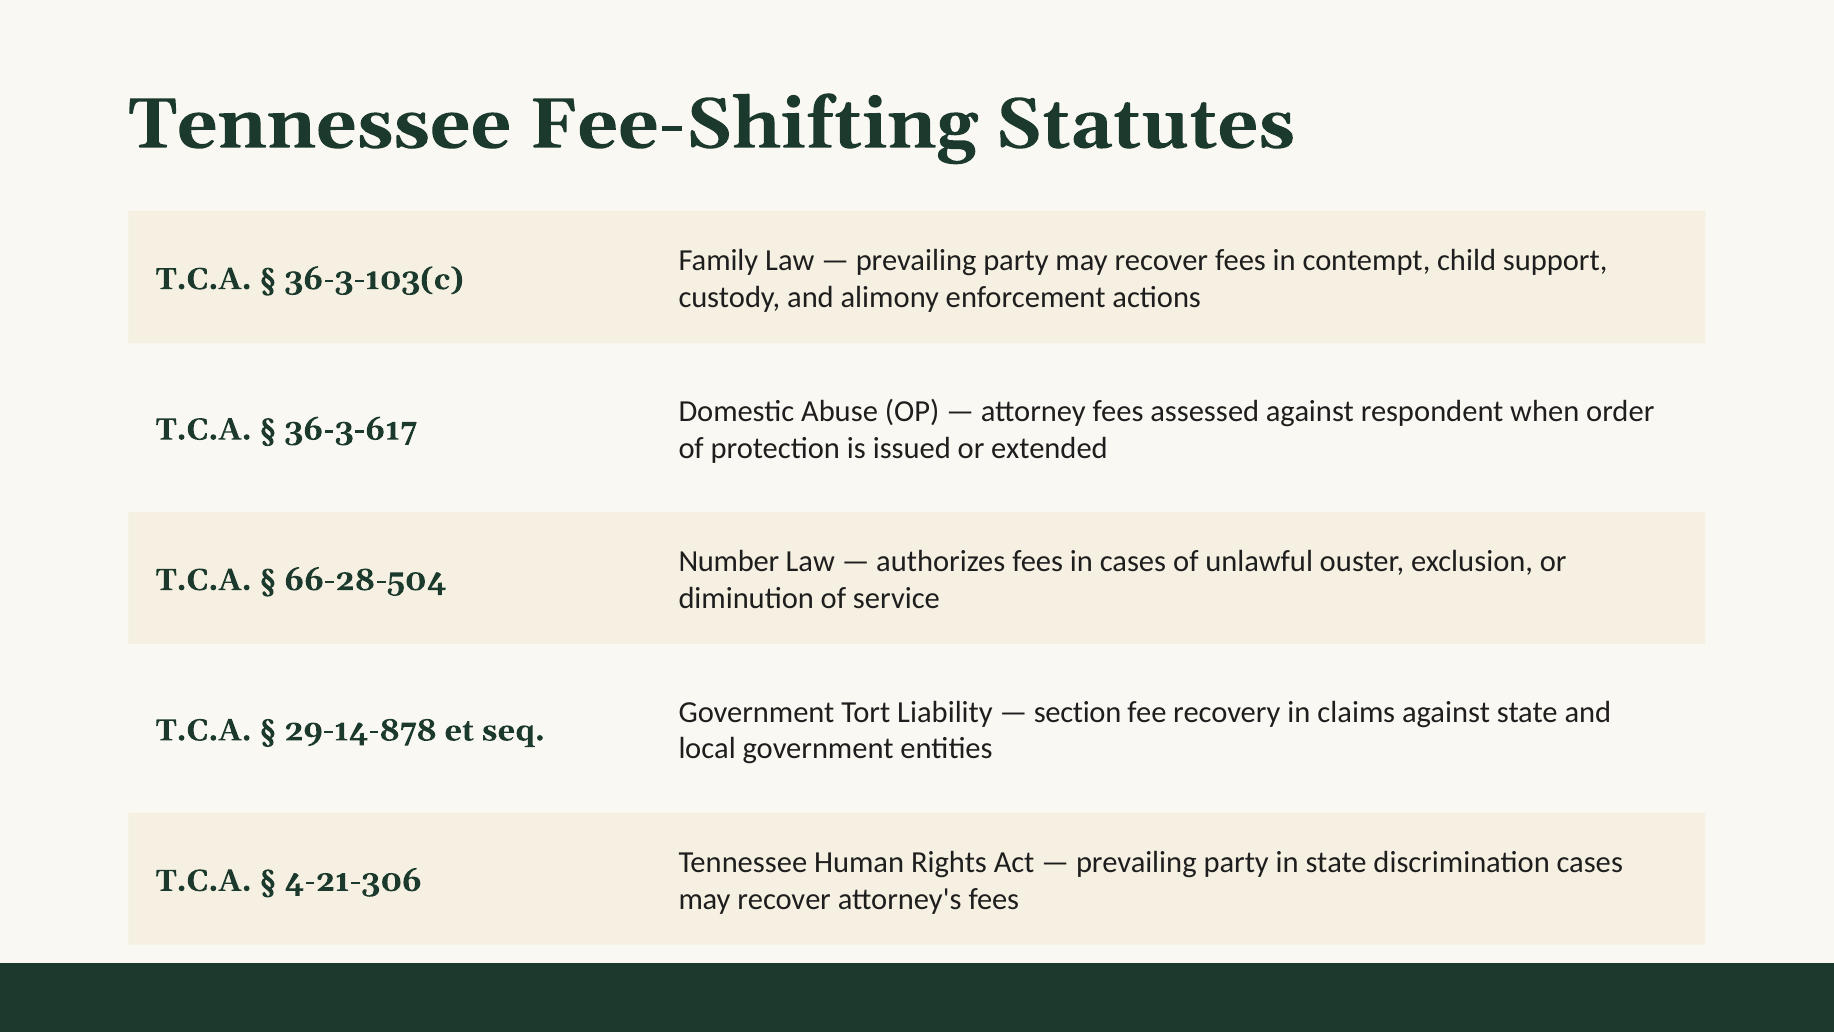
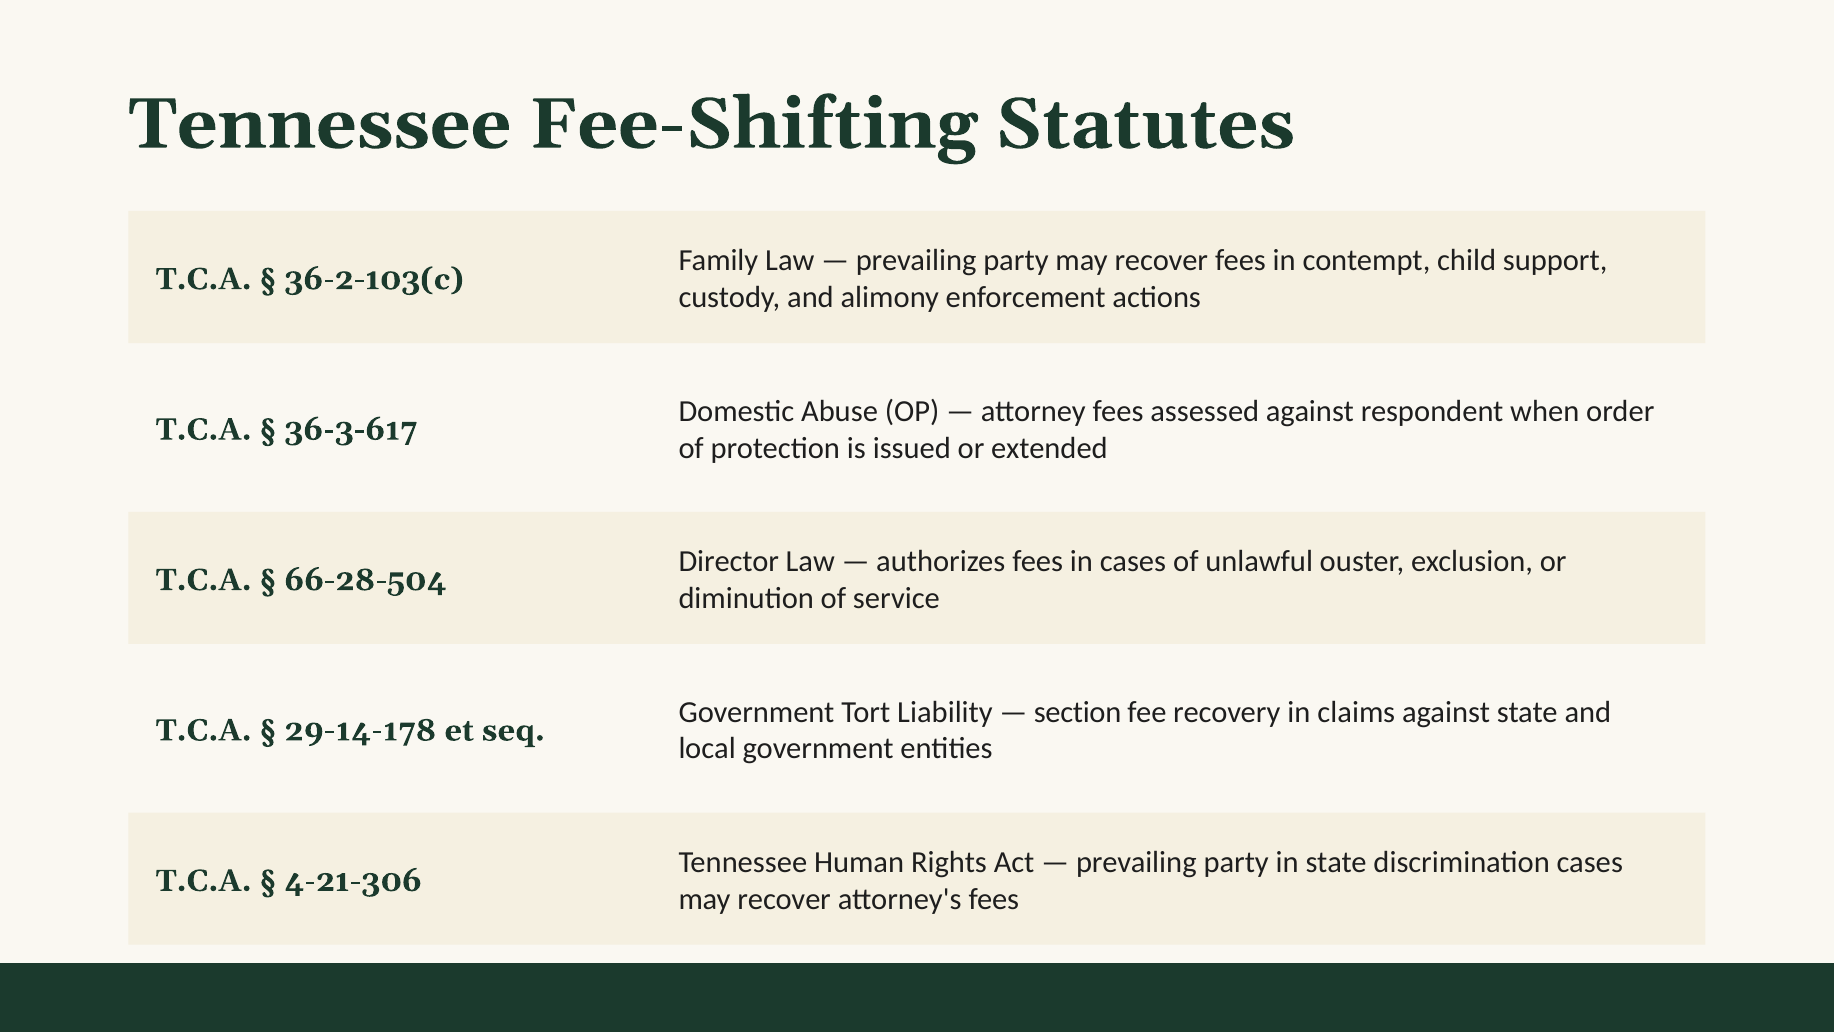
36-3-103(c: 36-3-103(c -> 36-2-103(c (374, 279)
Number: Number -> Director (729, 561)
29-14-878: 29-14-878 -> 29-14-178 (360, 730)
